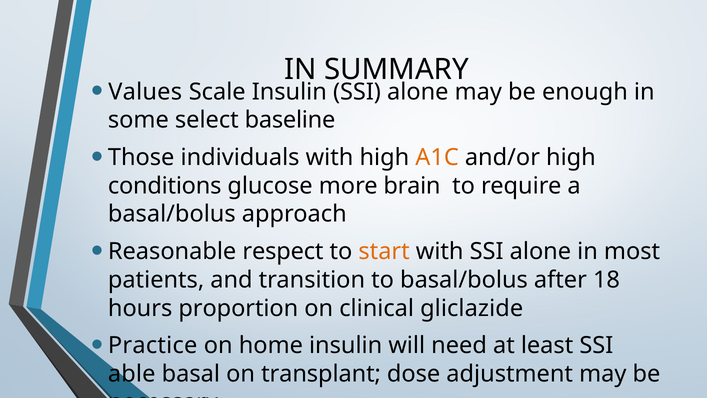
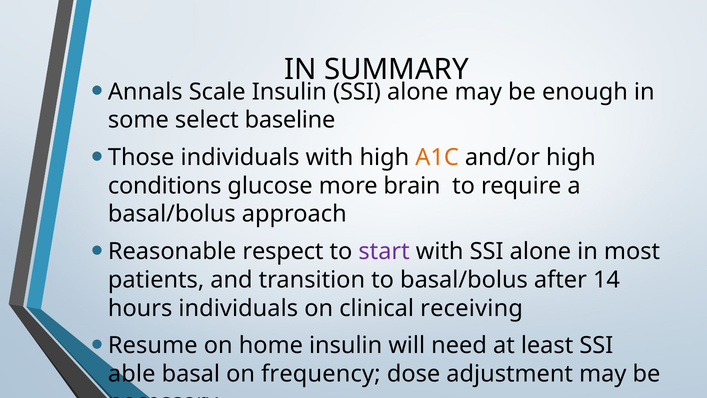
Values: Values -> Annals (145, 92)
start colour: orange -> purple (384, 251)
18: 18 -> 14 (607, 280)
hours proportion: proportion -> individuals (238, 308)
gliclazide: gliclazide -> receiving (472, 308)
Practice: Practice -> Resume (153, 345)
transplant: transplant -> frequency (321, 374)
